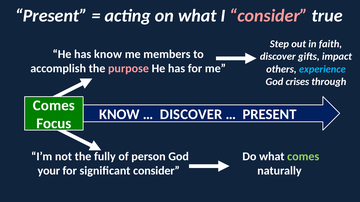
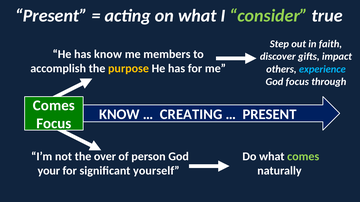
consider colour: pink -> light green (269, 16)
purpose colour: pink -> yellow (128, 69)
God crises: crises -> focus (297, 82)
DISCOVER: DISCOVER -> CREATING (191, 115)
fully: fully -> over (105, 157)
significant consider: consider -> yourself (156, 171)
